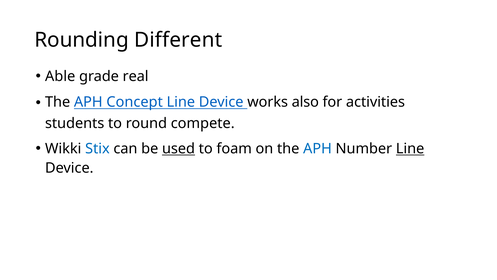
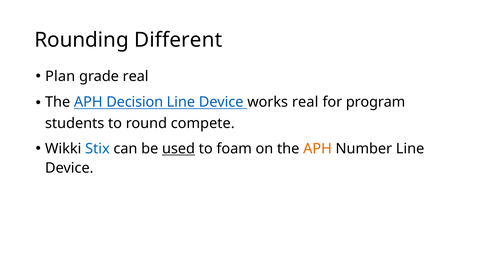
Able: Able -> Plan (60, 76)
Concept: Concept -> Decision (135, 102)
works also: also -> real (305, 102)
activities: activities -> program (376, 102)
APH colour: blue -> orange (317, 149)
Line underline: present -> none (410, 149)
